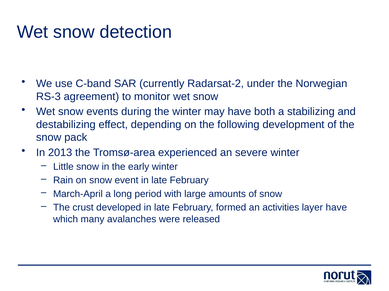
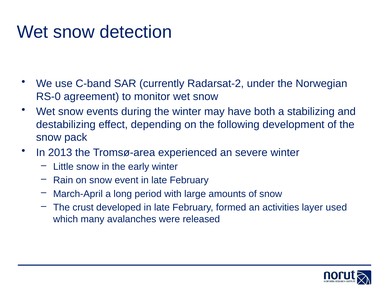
RS-3: RS-3 -> RS-0 (48, 97)
layer have: have -> used (336, 208)
